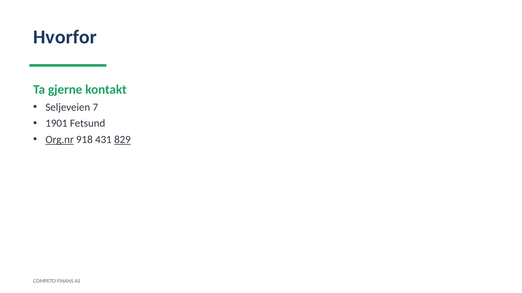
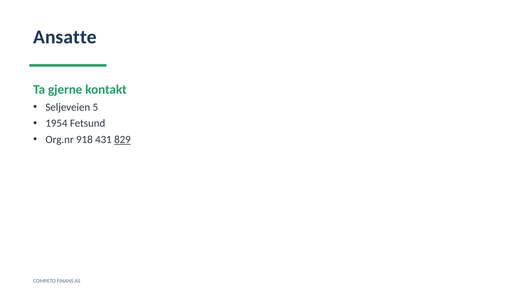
Hvorfor: Hvorfor -> Ansatte (65, 37)
7: 7 -> 5 (95, 107)
1901: 1901 -> 1954 (56, 124)
Org.nr underline: present -> none (60, 140)
